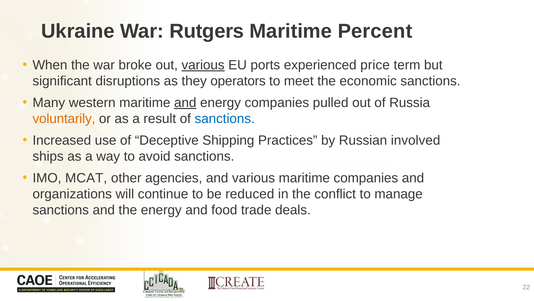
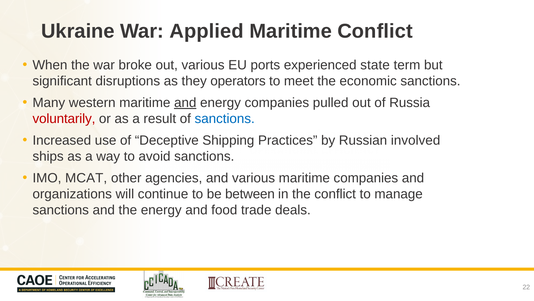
Rutgers: Rutgers -> Applied (207, 31)
Maritime Percent: Percent -> Conflict (375, 31)
various underline: present -> none (203, 65)
price: price -> state (375, 65)
voluntarily colour: orange -> red (64, 119)
reduced: reduced -> between (250, 194)
